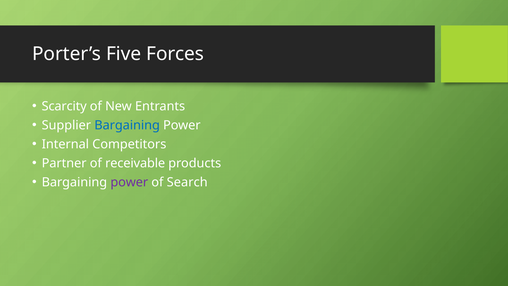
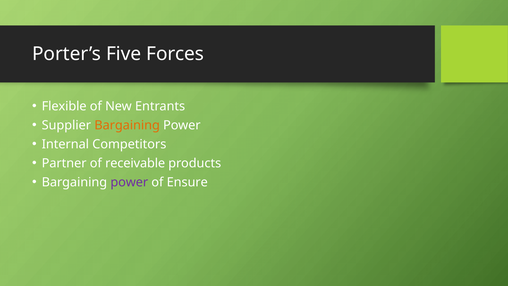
Scarcity: Scarcity -> Flexible (64, 106)
Bargaining colour: blue -> orange (127, 125)
Search: Search -> Ensure (187, 182)
